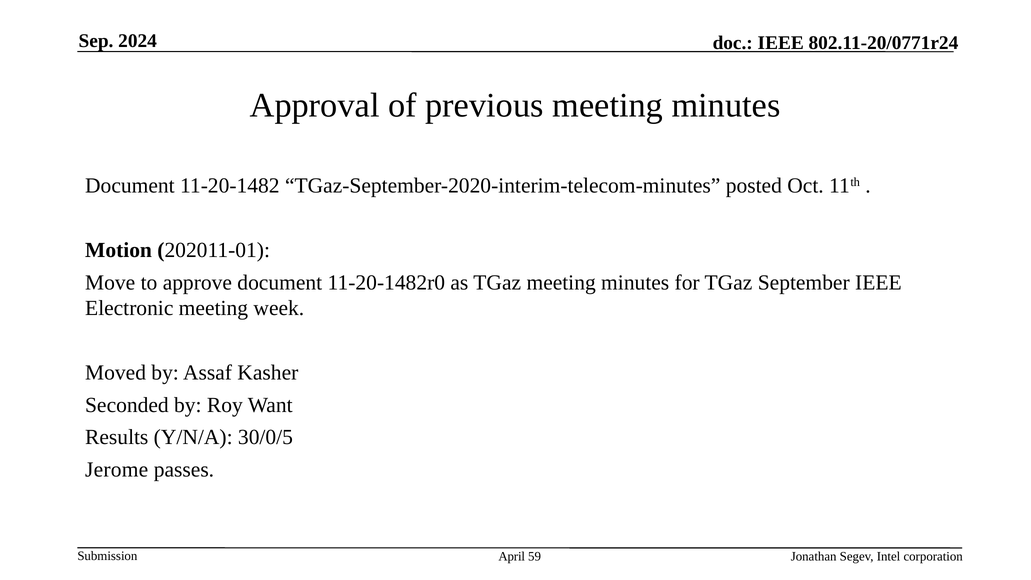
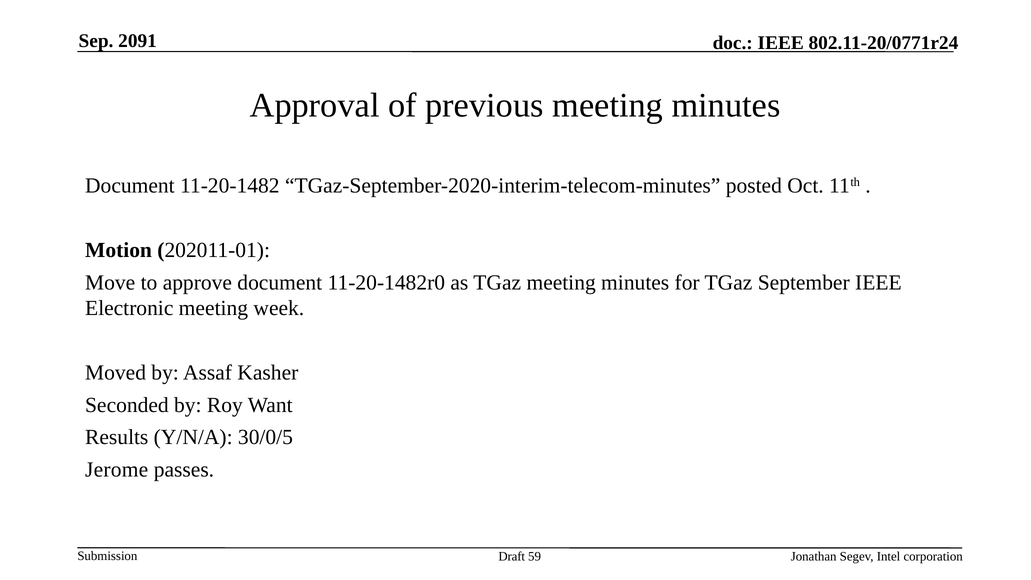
2024: 2024 -> 2091 (138, 41)
April: April -> Draft (512, 556)
